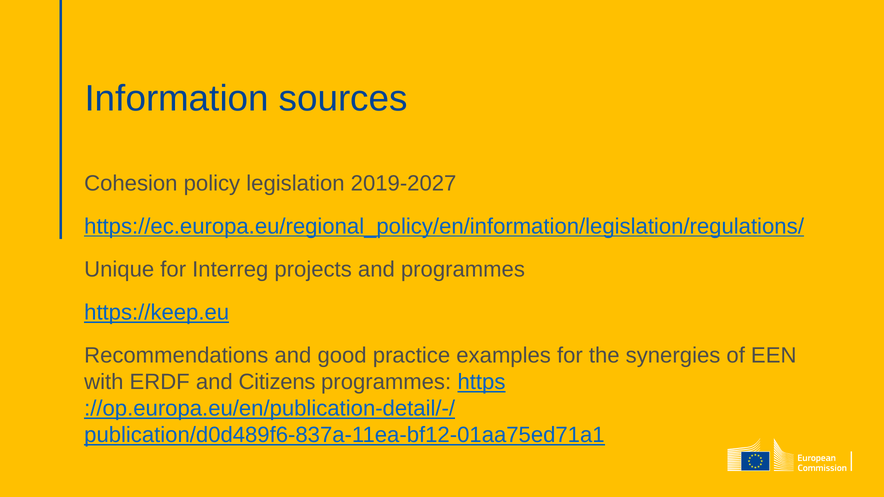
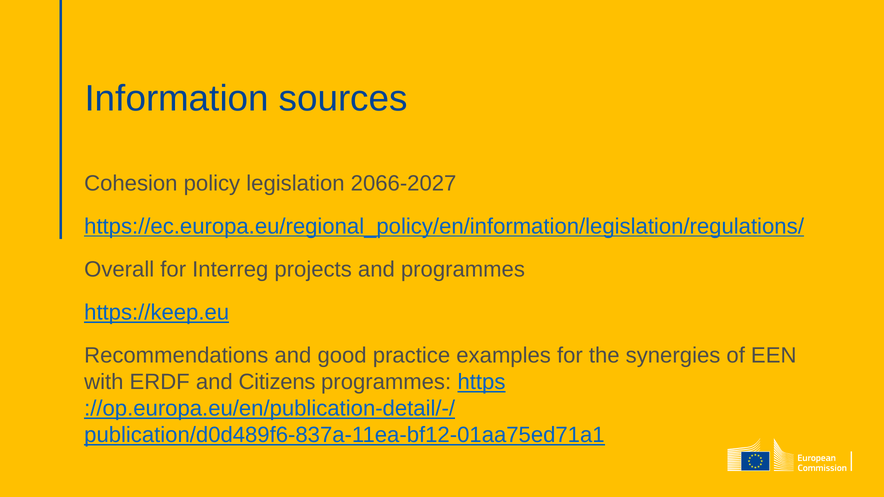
2019-2027: 2019-2027 -> 2066-2027 (404, 183)
Unique: Unique -> Overall (119, 270)
